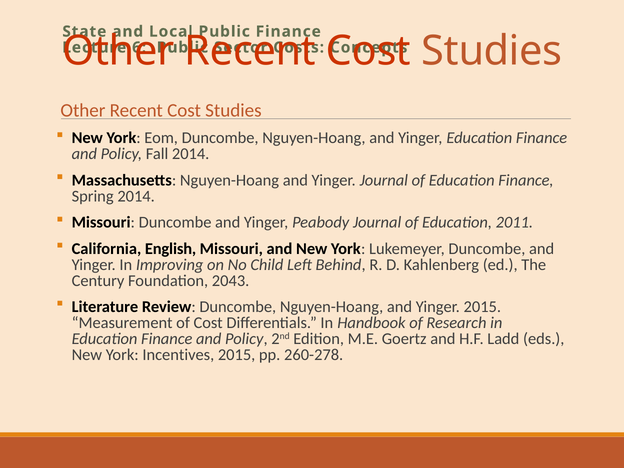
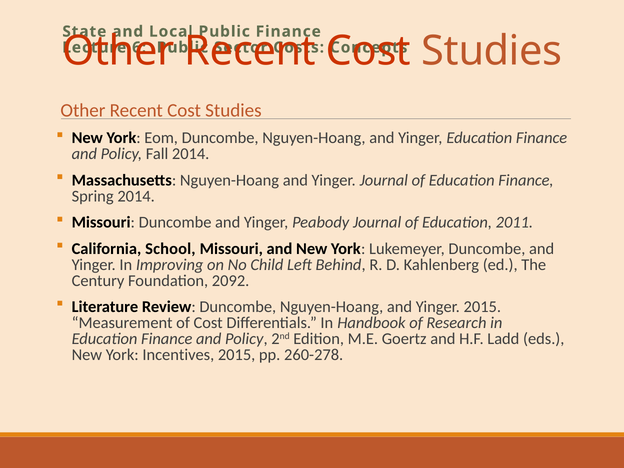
English: English -> School (170, 249)
2043: 2043 -> 2092 (231, 281)
